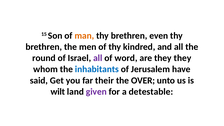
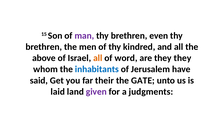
man colour: orange -> purple (84, 36)
round: round -> above (44, 58)
all colour: purple -> orange (98, 58)
OVER: OVER -> GATE (143, 80)
wilt: wilt -> laid (58, 92)
detestable: detestable -> judgments (151, 92)
